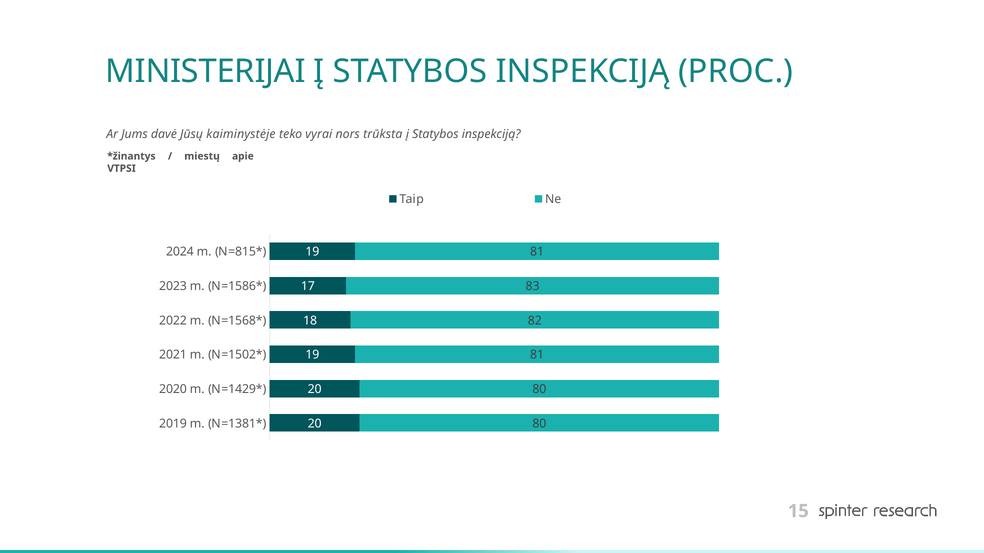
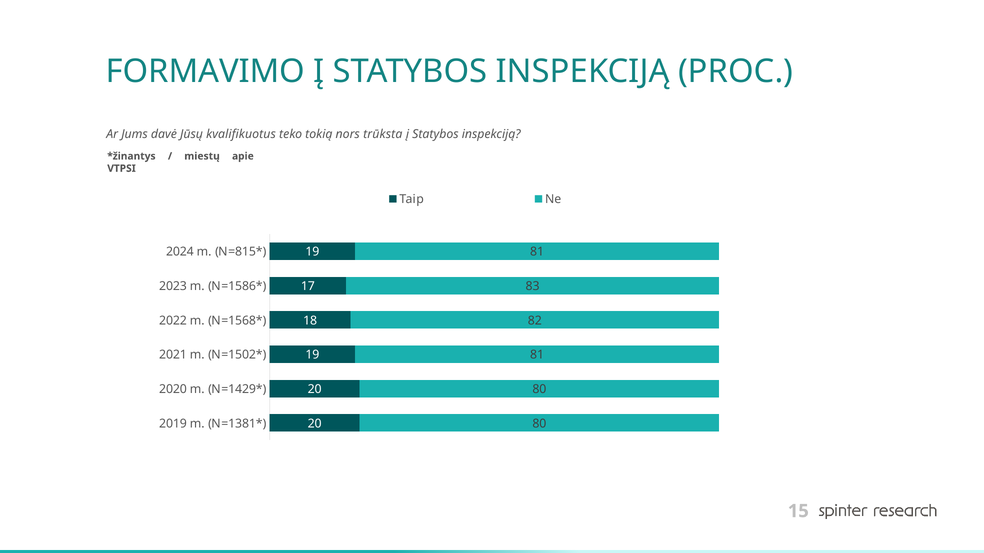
MINISTERIJAI: MINISTERIJAI -> FORMAVIMO (205, 71)
kaiminystėje: kaiminystėje -> kvalifikuotus (241, 134)
vyrai: vyrai -> tokią (319, 134)
